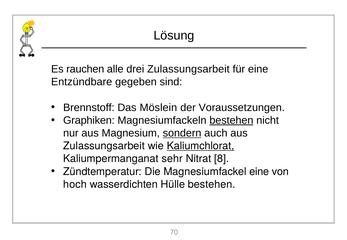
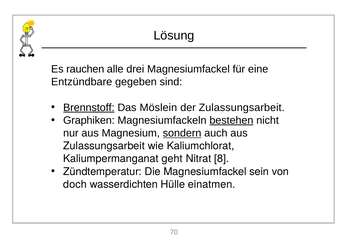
drei Zulassungsarbeit: Zulassungsarbeit -> Magnesiumfackel (188, 69)
Brennstoff underline: none -> present (89, 108)
der Voraussetzungen: Voraussetzungen -> Zulassungsarbeit (242, 108)
Kaliumchlorat underline: present -> none (200, 146)
sehr: sehr -> geht (172, 159)
Magnesiumfackel eine: eine -> sein (259, 172)
hoch: hoch -> doch (75, 184)
Hülle bestehen: bestehen -> einatmen (212, 184)
